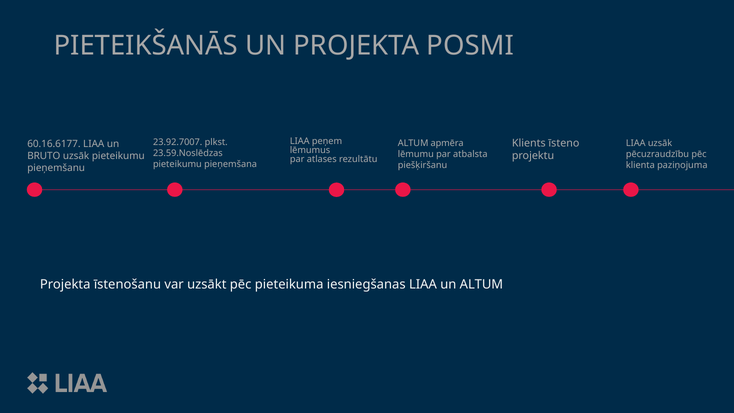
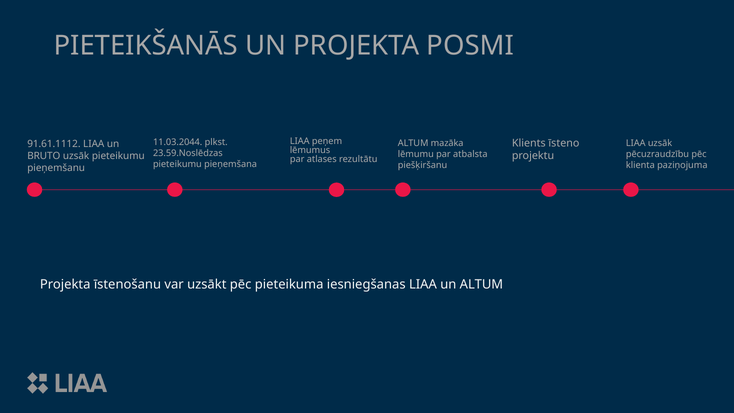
23.92.7007: 23.92.7007 -> 11.03.2044 (178, 142)
apmēra: apmēra -> mazāka (447, 143)
60.16.6177: 60.16.6177 -> 91.61.1112 (54, 144)
